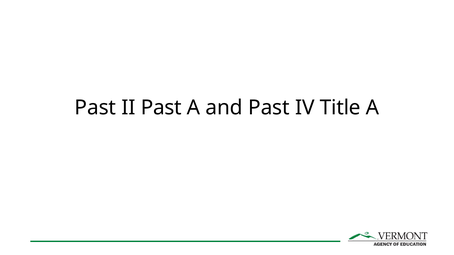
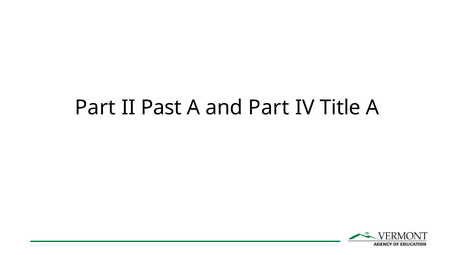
Past: Past -> Part (95, 108)
and Past: Past -> Part (269, 108)
